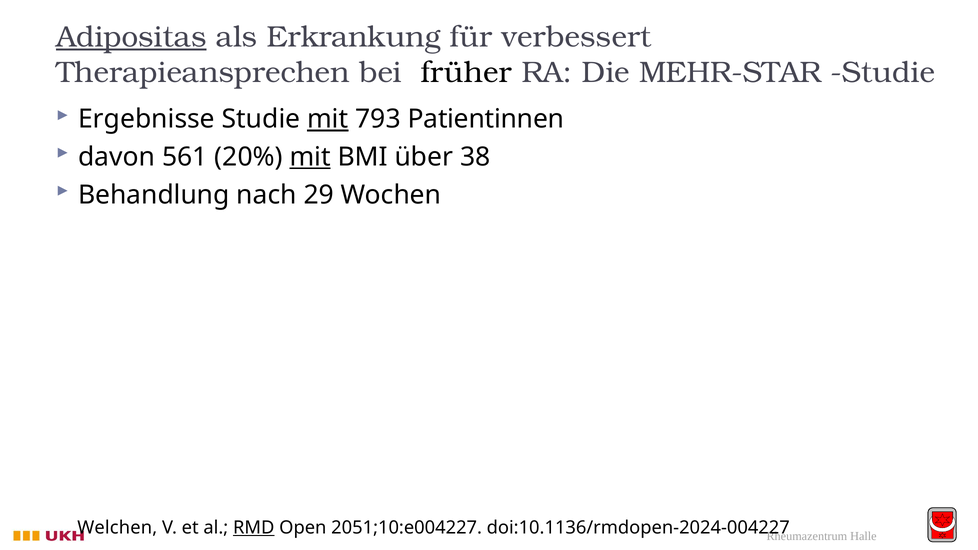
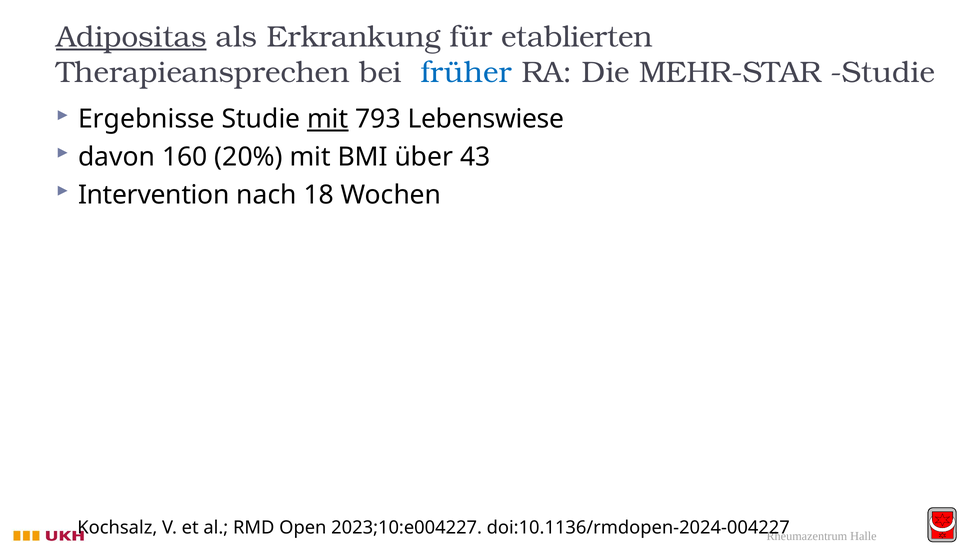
verbessert: verbessert -> etablierten (577, 37)
früher colour: black -> blue (466, 72)
Patientinnen: Patientinnen -> Lebenswiese (486, 119)
561: 561 -> 160 (185, 157)
mit underline: present -> none (310, 157)
38: 38 -> 43 (475, 157)
Behandlung: Behandlung -> Intervention (154, 195)
29: 29 -> 18 (319, 195)
Welchen: Welchen -> Kochsalz (117, 528)
RMD underline: present -> none (254, 528)
2051;10:e004227: 2051;10:e004227 -> 2023;10:e004227 (407, 528)
